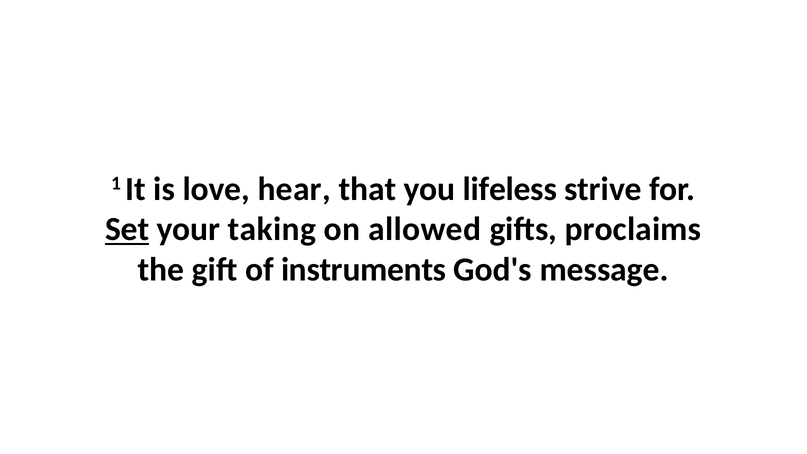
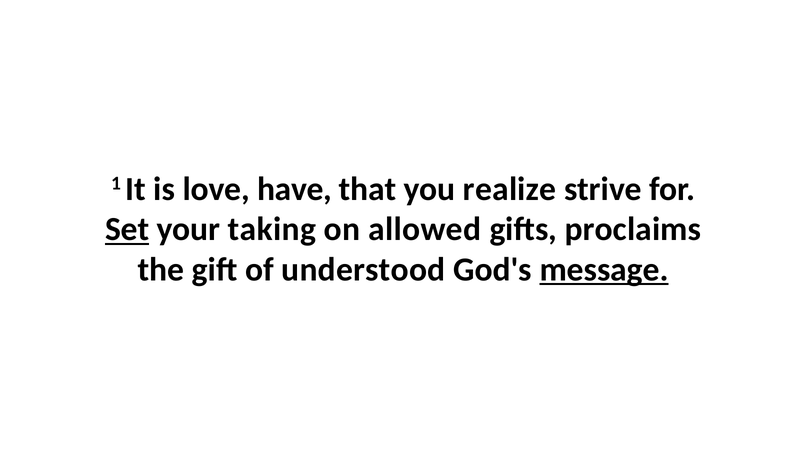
hear: hear -> have (294, 189)
lifeless: lifeless -> realize (510, 189)
instruments: instruments -> understood (363, 270)
message underline: none -> present (604, 270)
